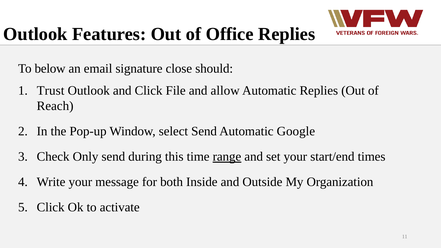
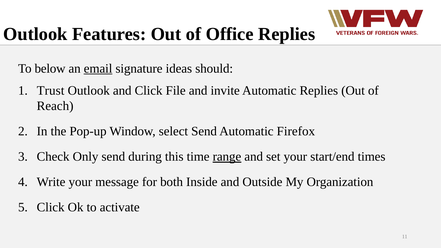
email underline: none -> present (98, 68)
close: close -> ideas (179, 68)
allow: allow -> invite (225, 91)
Google: Google -> Firefox (296, 131)
